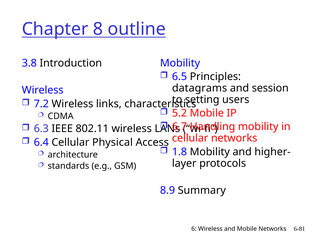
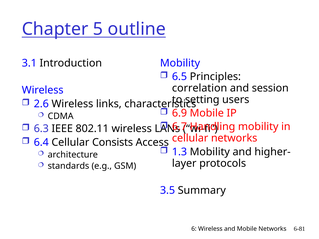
8: 8 -> 5 (98, 29)
3.8: 3.8 -> 3.1 (29, 63)
datagrams: datagrams -> correlation (200, 88)
7.2: 7.2 -> 2.6 (41, 104)
5.2: 5.2 -> 6.9 (179, 113)
Physical: Physical -> Consists (113, 142)
1.8: 1.8 -> 1.3 (179, 152)
8.9: 8.9 -> 3.5 (168, 191)
